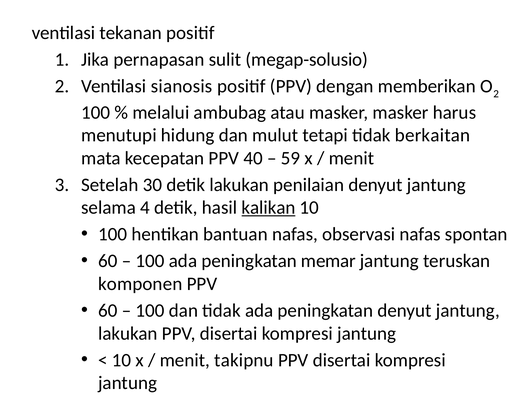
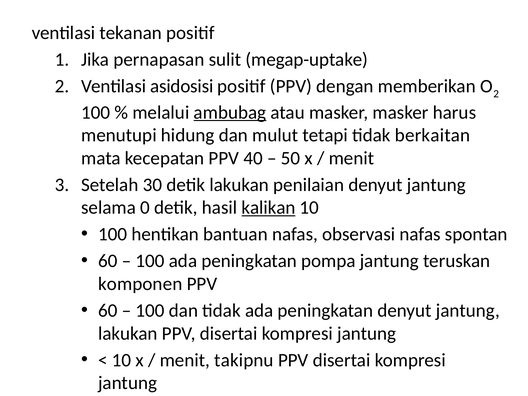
megap-solusio: megap-solusio -> megap-uptake (307, 60)
sianosis: sianosis -> asidosisi (182, 86)
ambubag underline: none -> present (230, 112)
59: 59 -> 50 (291, 158)
4: 4 -> 0 (145, 208)
memar: memar -> pompa (328, 261)
